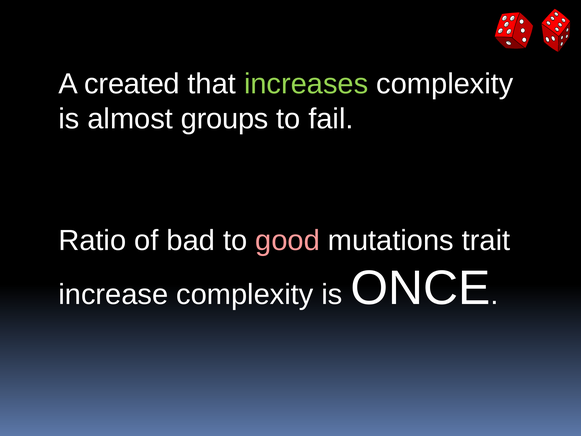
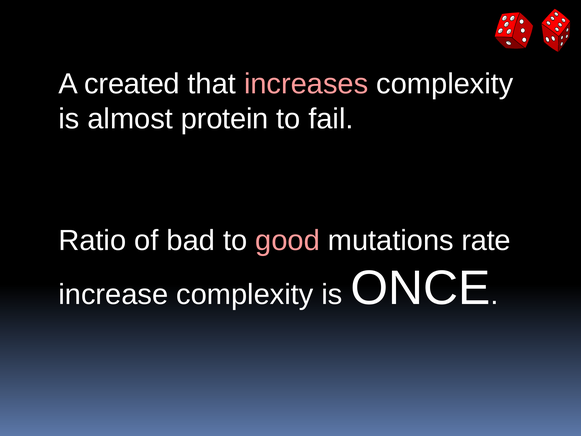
increases colour: light green -> pink (306, 84)
groups: groups -> protein (225, 119)
trait: trait -> rate (486, 240)
